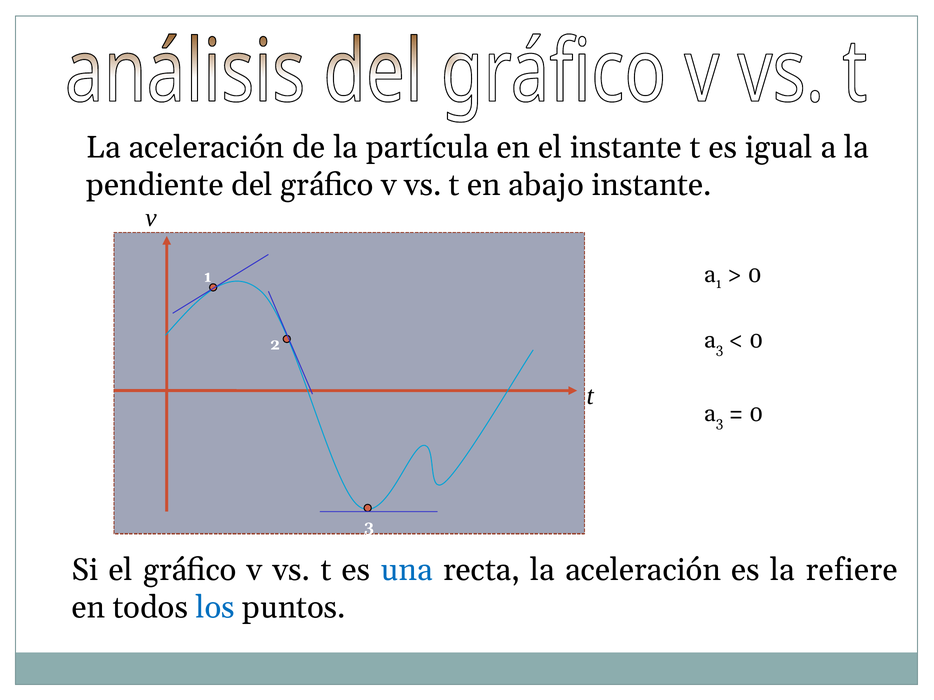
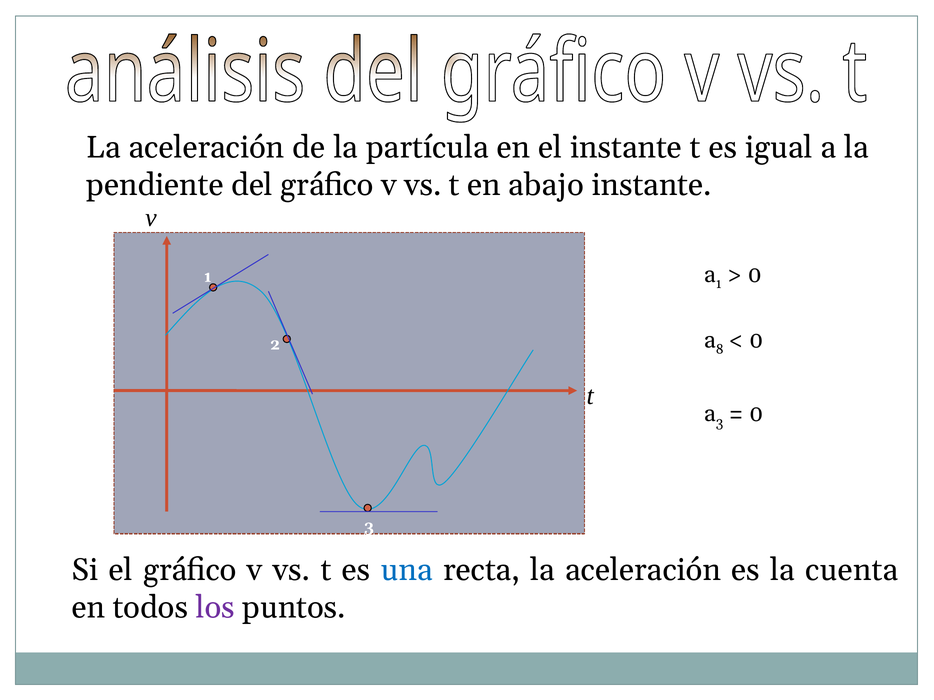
3: 3 -> 8 (720, 349)
refiere: refiere -> cuenta (852, 570)
los colour: blue -> purple (215, 608)
